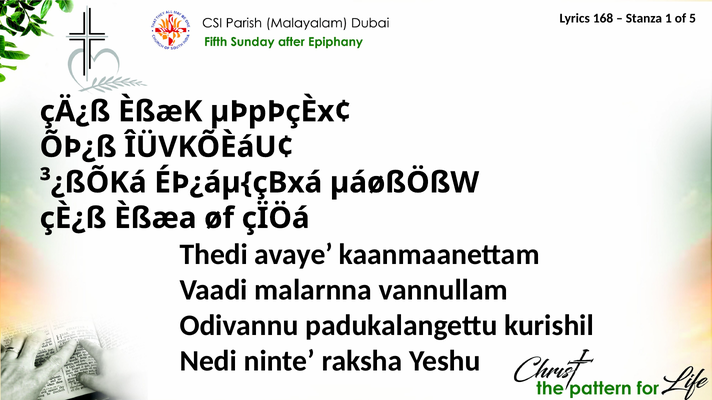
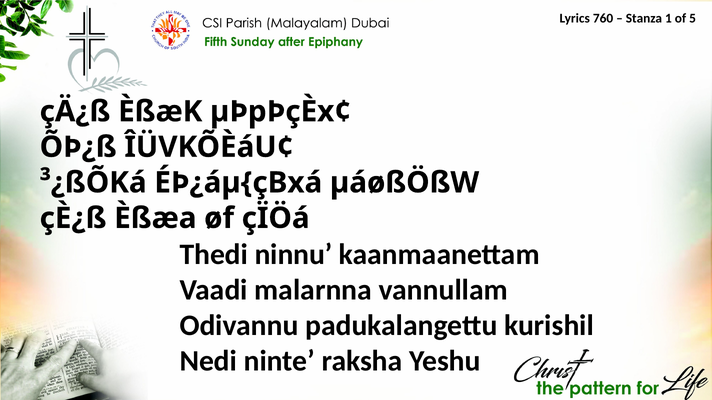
168: 168 -> 760 (603, 19)
avaye: avaye -> ninnu (294, 255)
